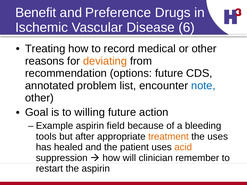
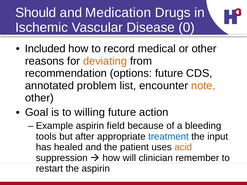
Benefit: Benefit -> Should (36, 13)
Preference: Preference -> Medication (118, 13)
6: 6 -> 0 (187, 28)
Treating: Treating -> Included (45, 49)
note colour: blue -> orange (203, 86)
treatment colour: orange -> blue (168, 137)
the uses: uses -> input (218, 137)
